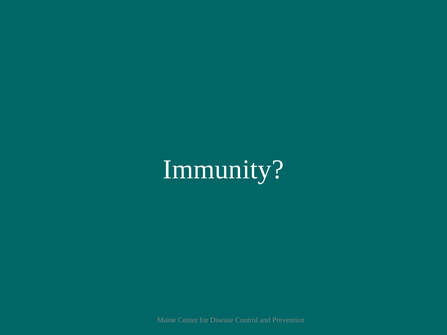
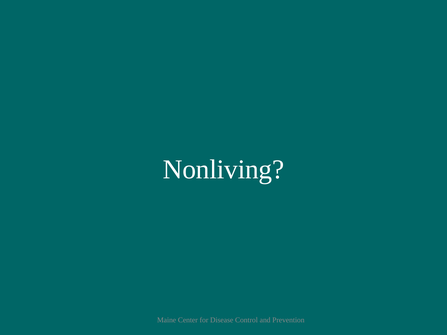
Immunity: Immunity -> Nonliving (223, 170)
